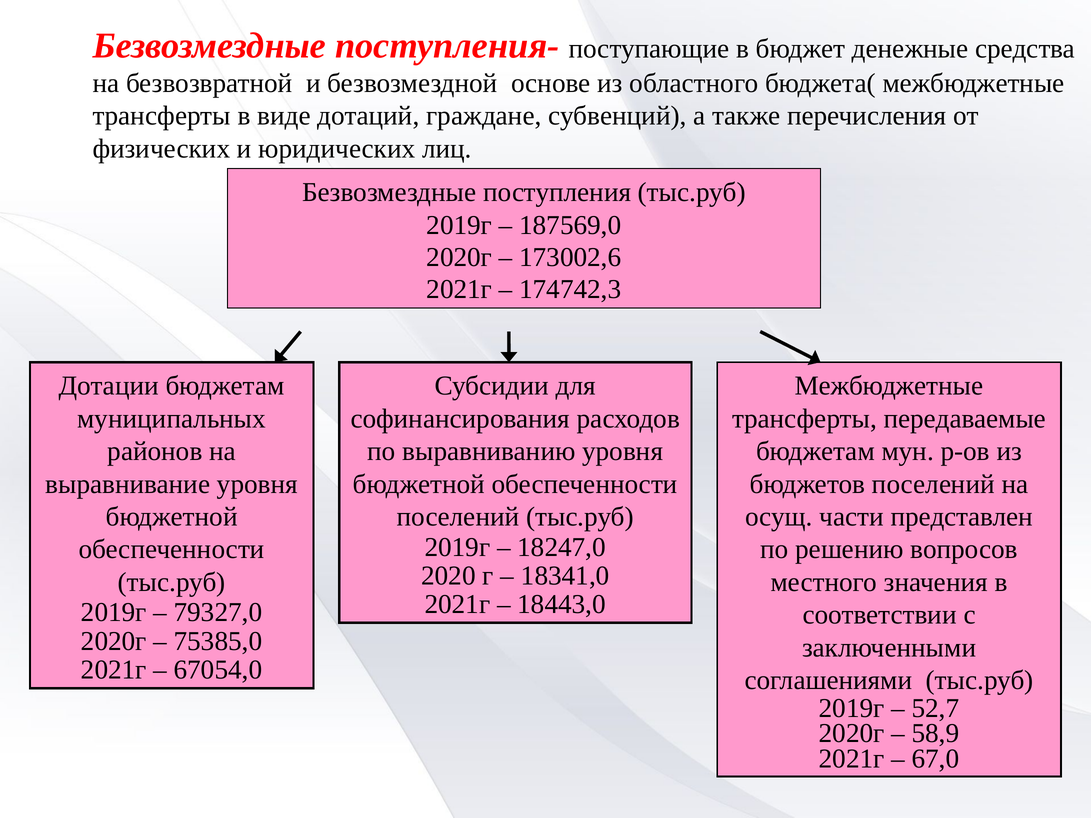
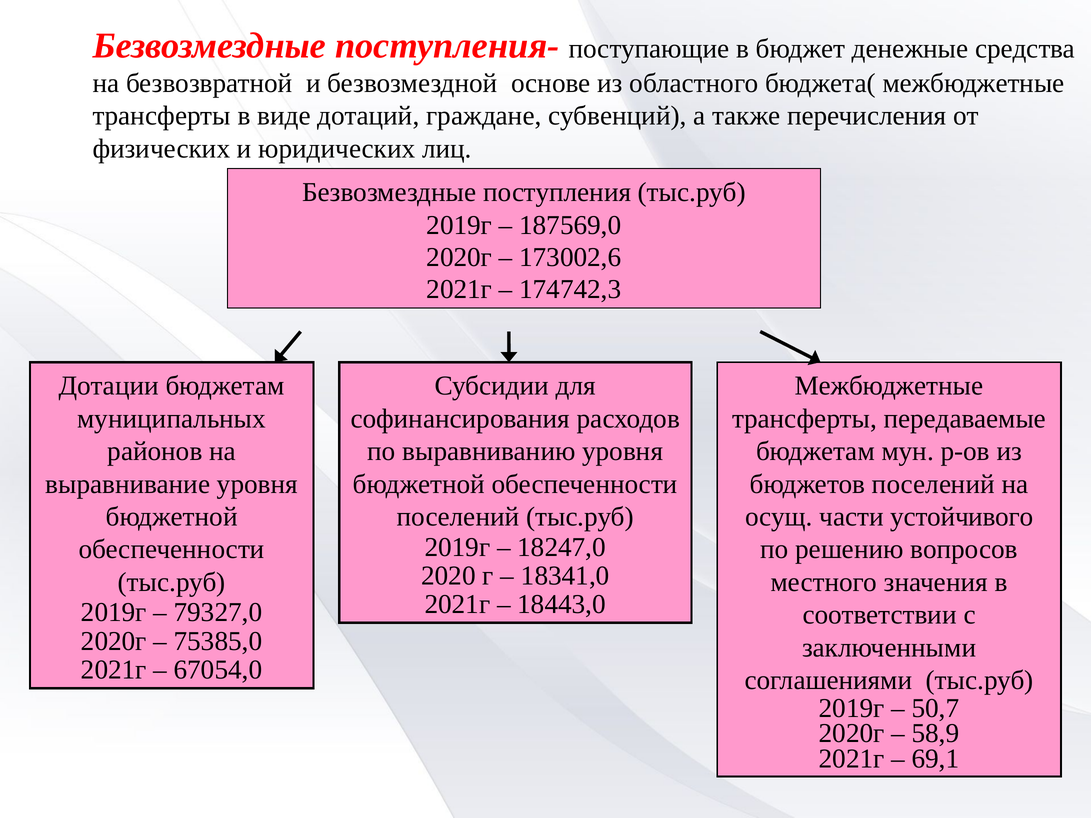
представлен: представлен -> устойчивого (962, 517)
52,7: 52,7 -> 50,7 (936, 708)
67,0: 67,0 -> 69,1 (936, 759)
